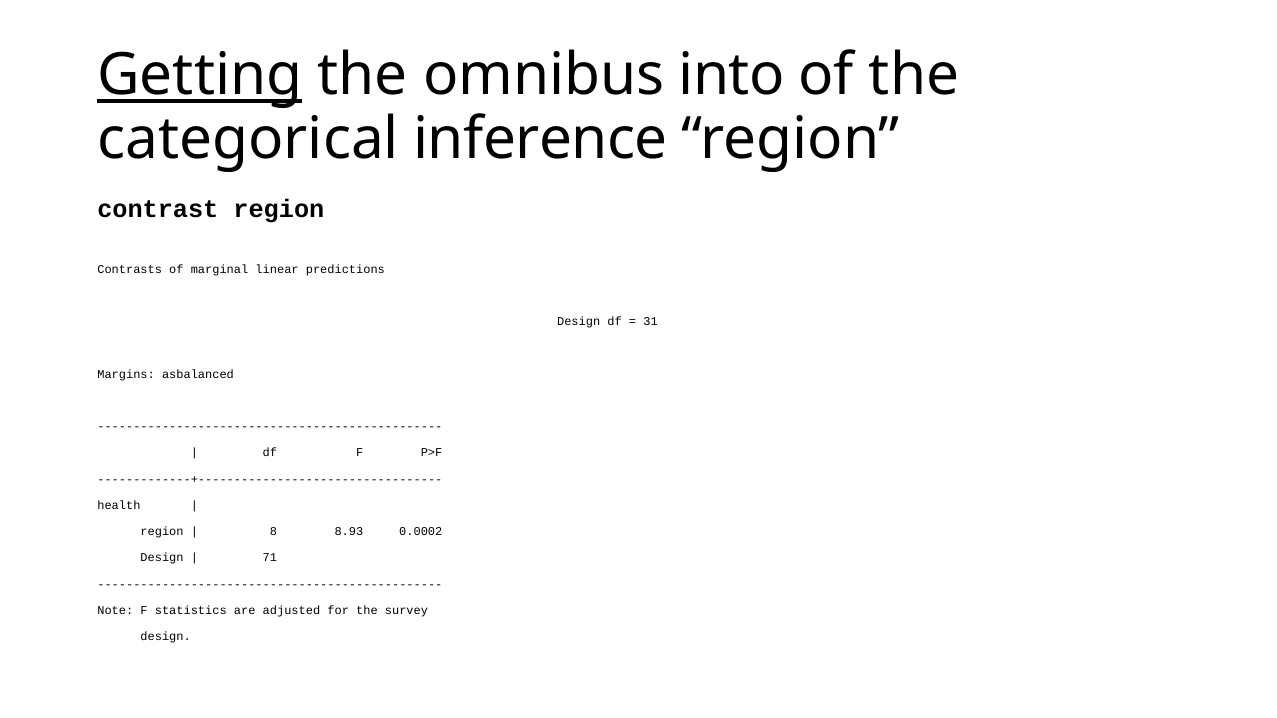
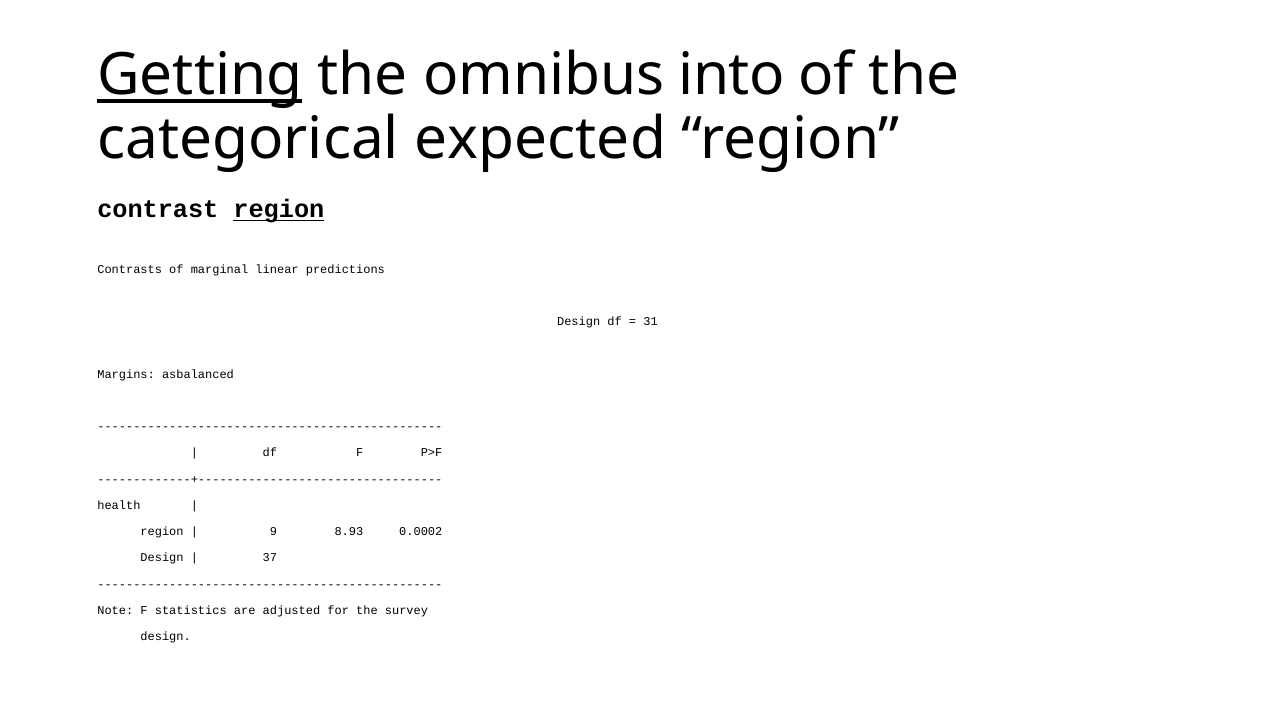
inference: inference -> expected (540, 139)
region underline: none -> present (279, 209)
8: 8 -> 9 (273, 532)
71: 71 -> 37 (270, 558)
